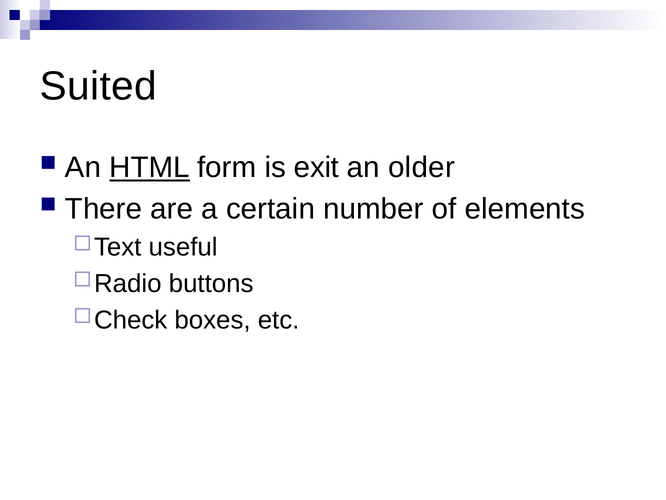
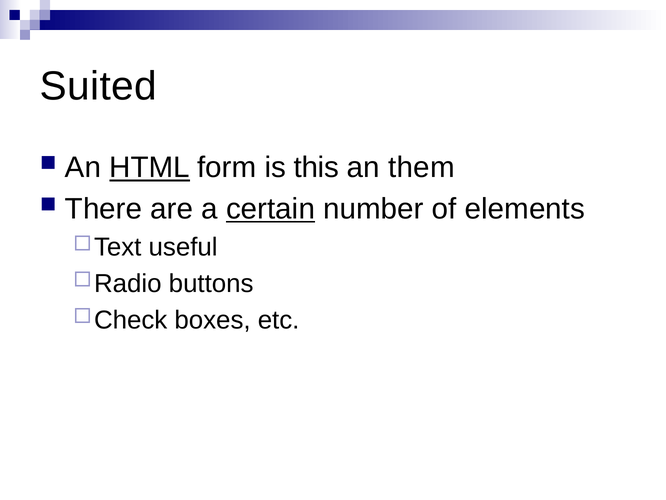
exit: exit -> this (316, 167)
older: older -> them (422, 167)
certain underline: none -> present (271, 209)
